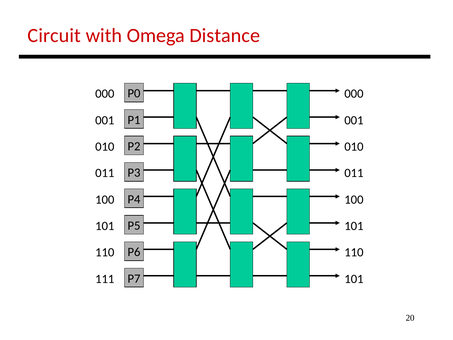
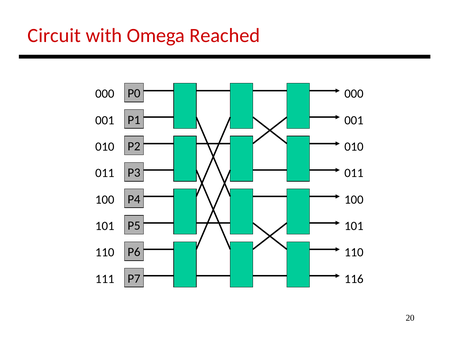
Distance: Distance -> Reached (225, 35)
111 101: 101 -> 116 (354, 279)
